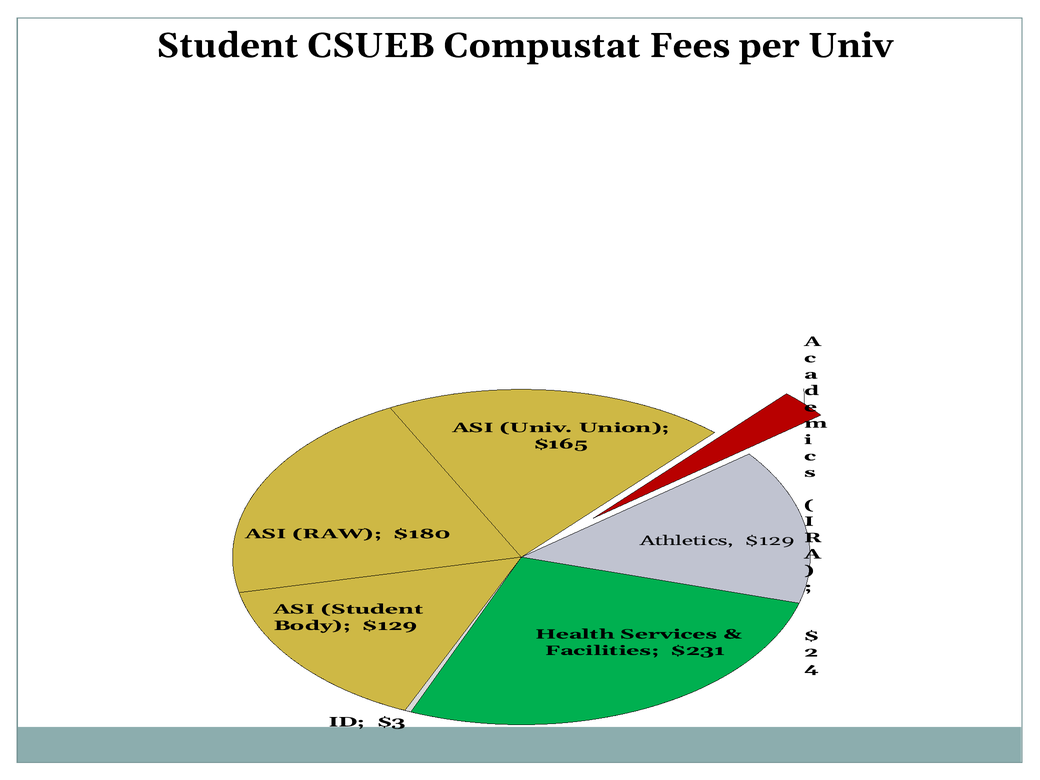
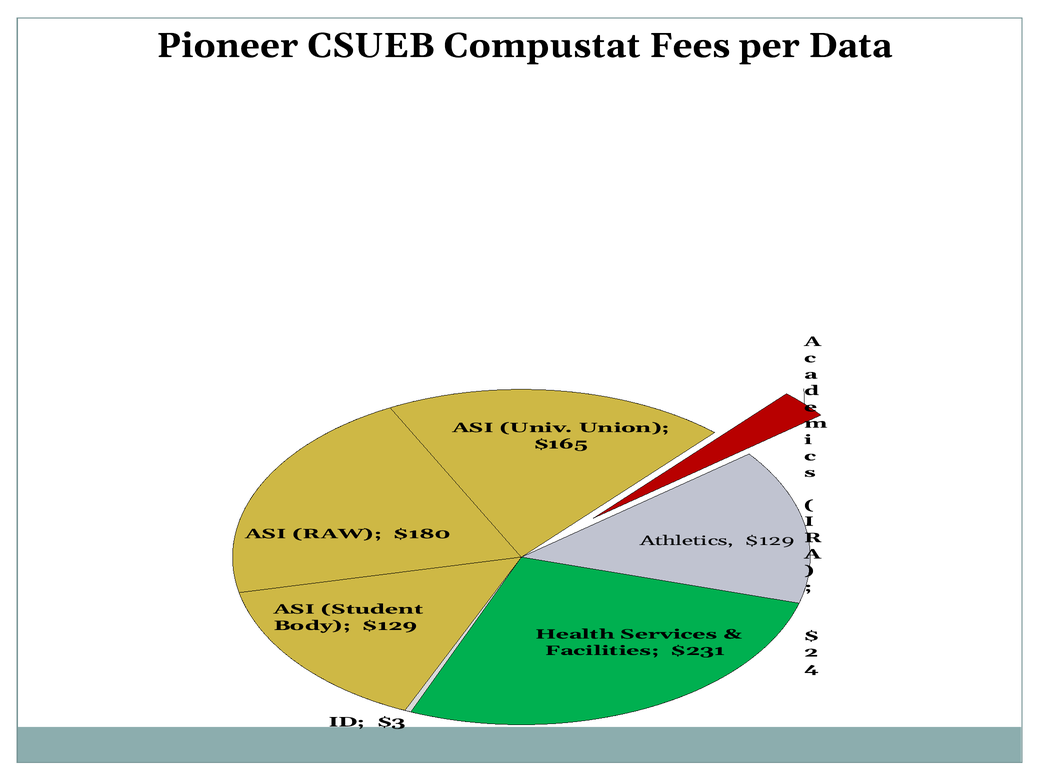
Student: Student -> Pioneer (227, 46)
per Univ: Univ -> Data (850, 46)
